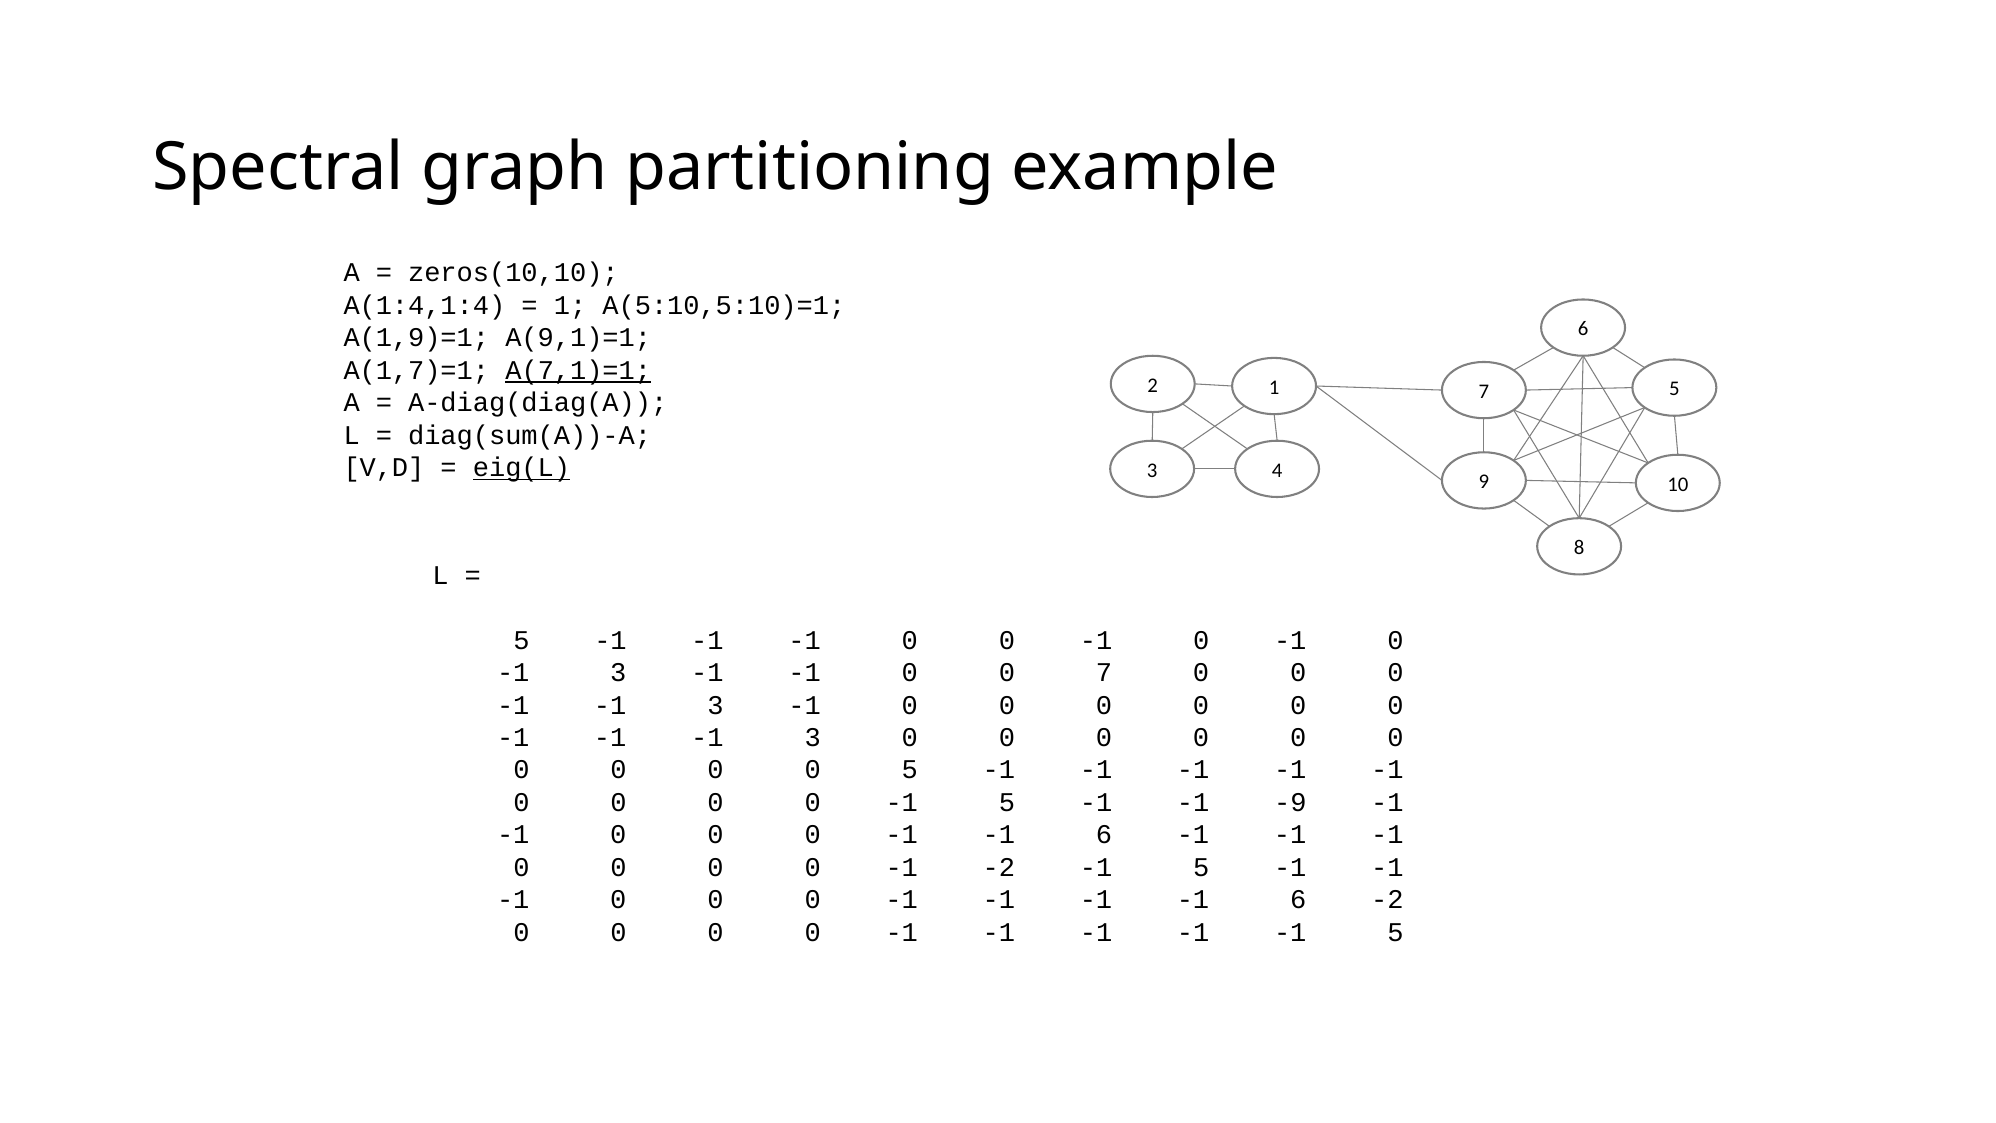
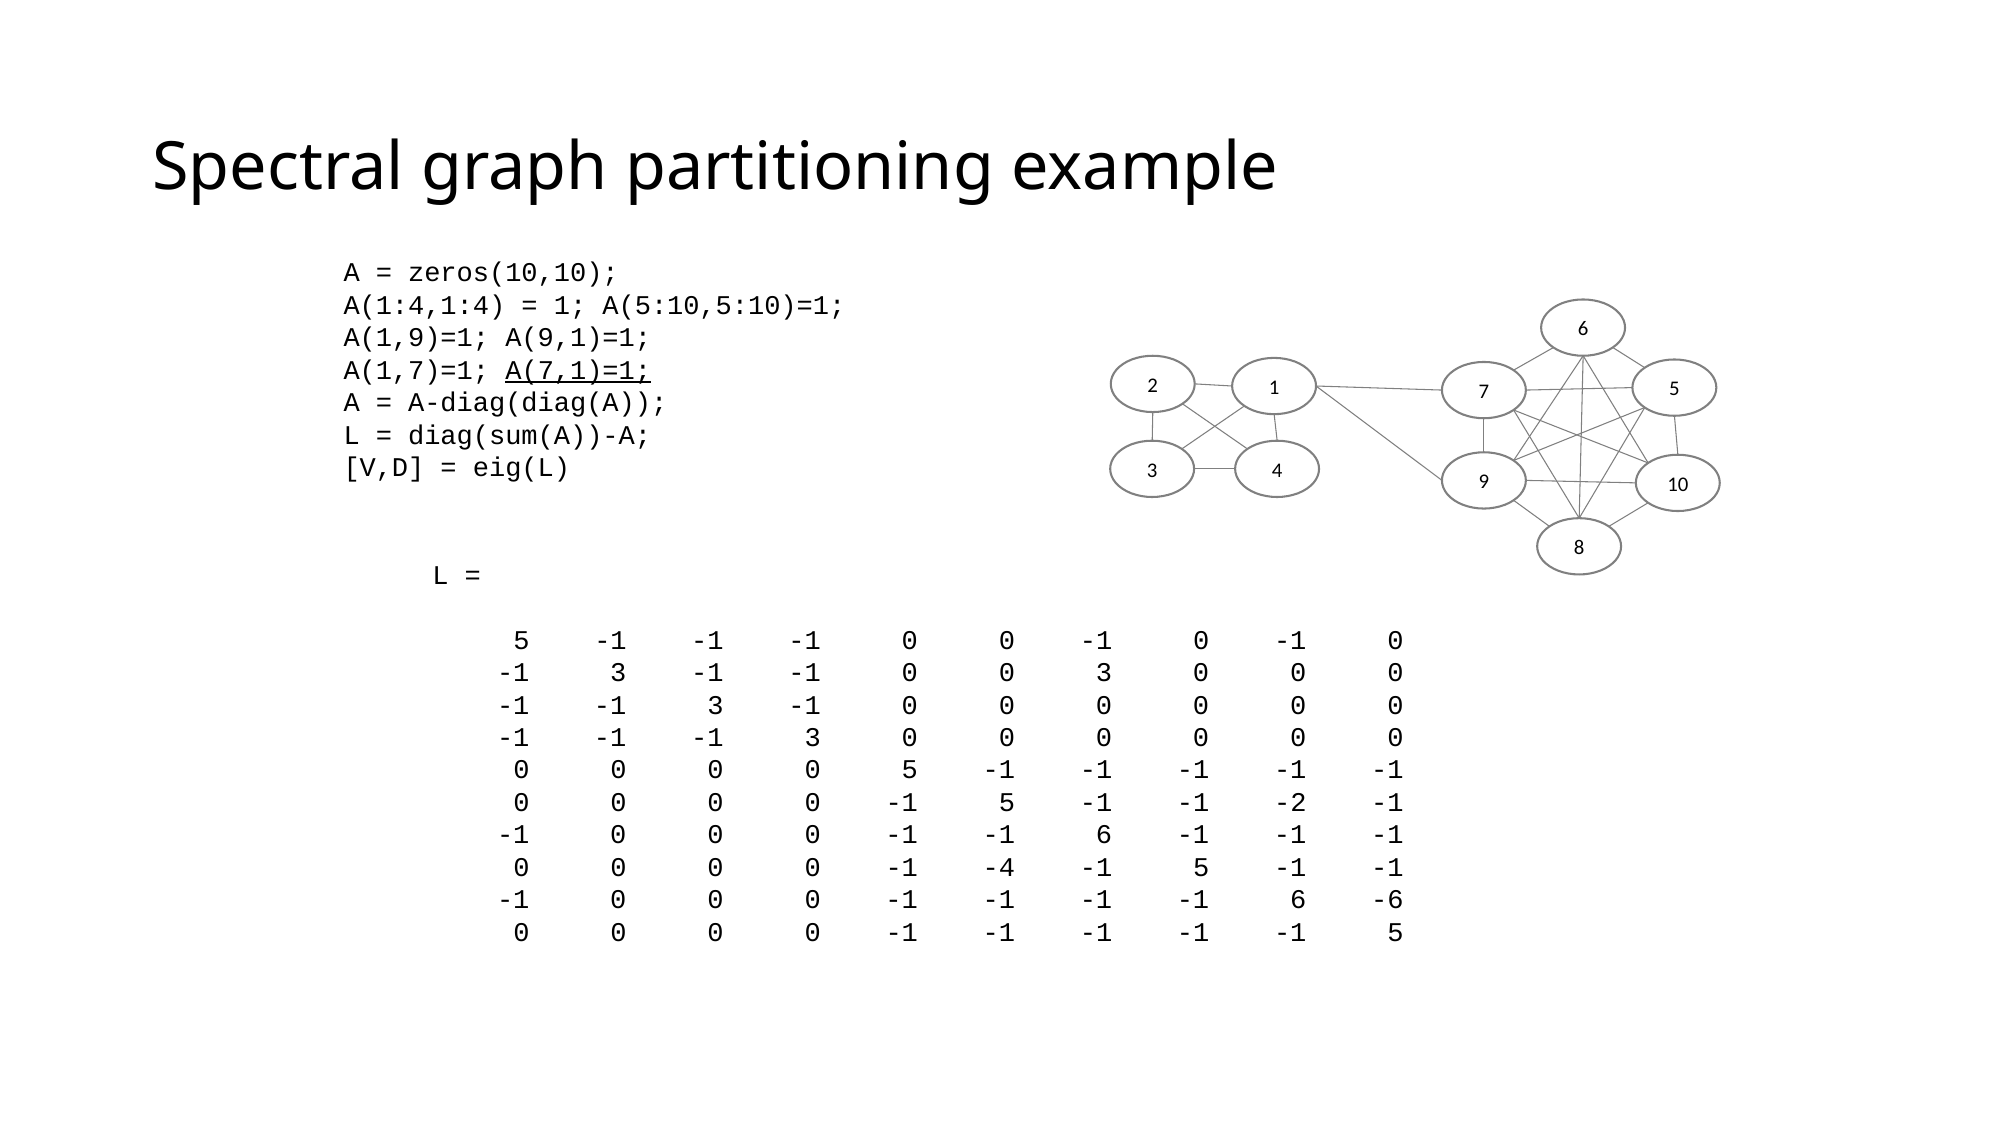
eig(L underline: present -> none (522, 468)
0 7: 7 -> 3 (1104, 672)
-9: -9 -> -2 (1290, 802)
-1 -2: -2 -> -4 (999, 867)
6 -2: -2 -> -6 (1387, 900)
